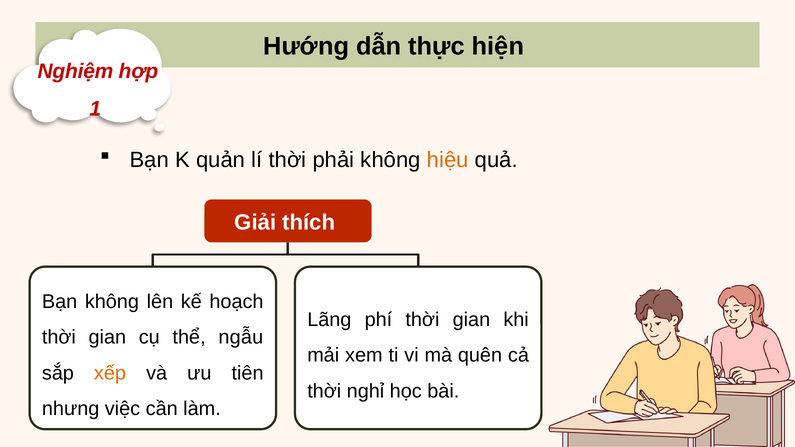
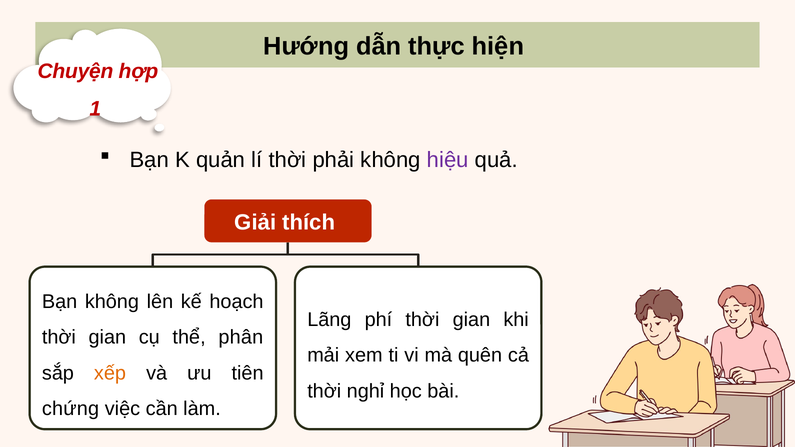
Nghiệm: Nghiệm -> Chuyện (75, 71)
hiệu colour: orange -> purple (448, 160)
ngẫu: ngẫu -> phân (241, 338)
nhưng: nhưng -> chứng (71, 409)
